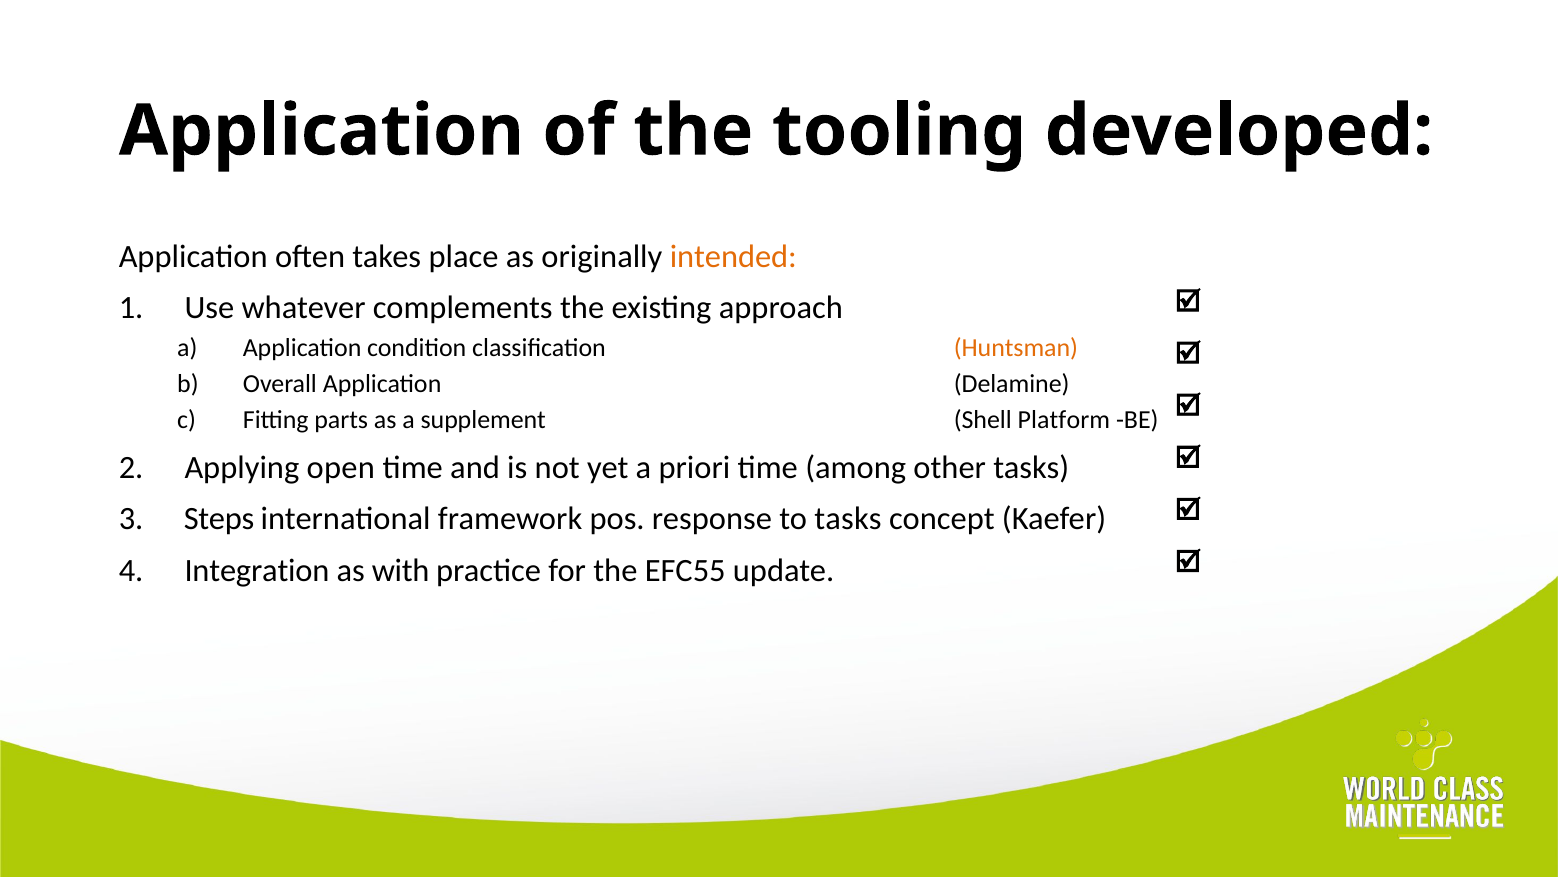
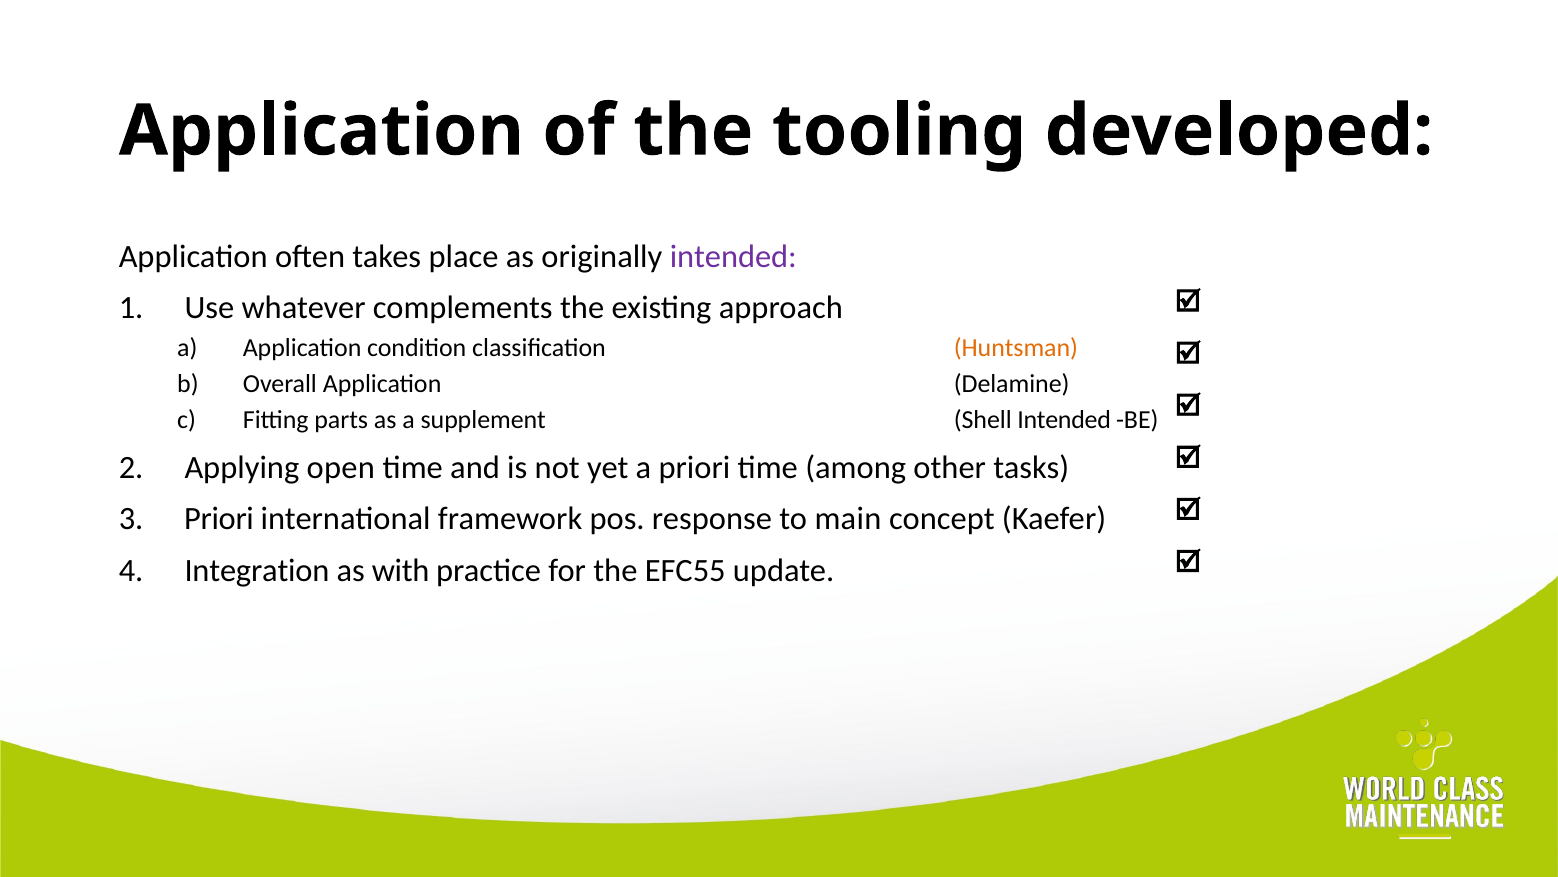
intended colour: orange -> purple (733, 257)
Shell Platform: Platform -> Intended (1064, 420)
Steps: Steps -> Priori (219, 519)
to tasks: tasks -> main (848, 519)
